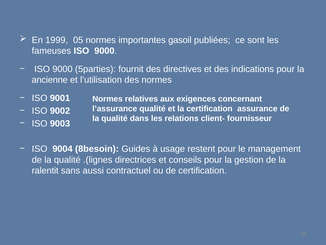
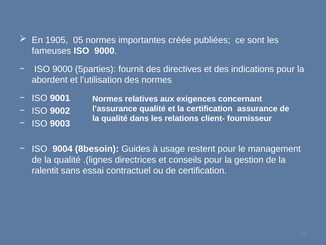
1999: 1999 -> 1905 (57, 40)
gasoil: gasoil -> créée (180, 40)
ancienne: ancienne -> abordent (50, 80)
aussi: aussi -> essai (93, 170)
